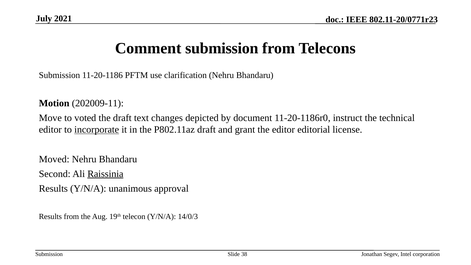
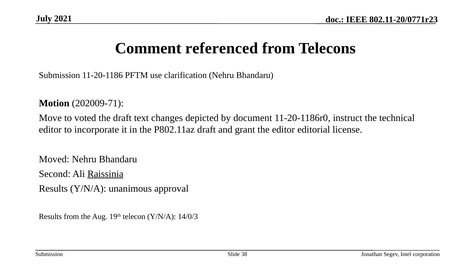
Comment submission: submission -> referenced (222, 48)
202009-11: 202009-11 -> 202009-71 (98, 103)
incorporate underline: present -> none (97, 130)
